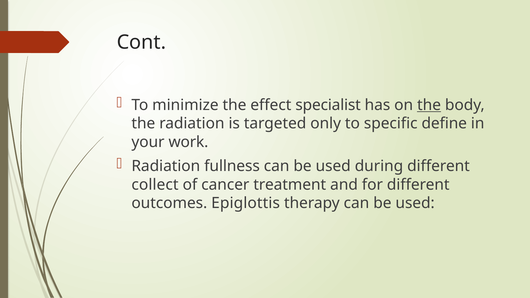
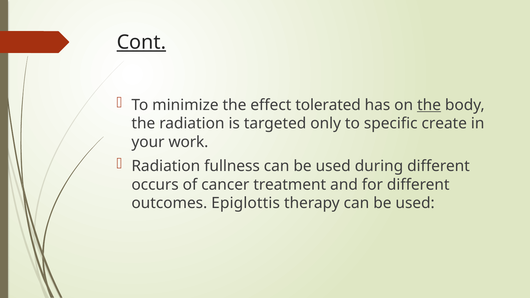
Cont underline: none -> present (141, 42)
specialist: specialist -> tolerated (328, 105)
define: define -> create (444, 124)
collect: collect -> occurs (155, 185)
